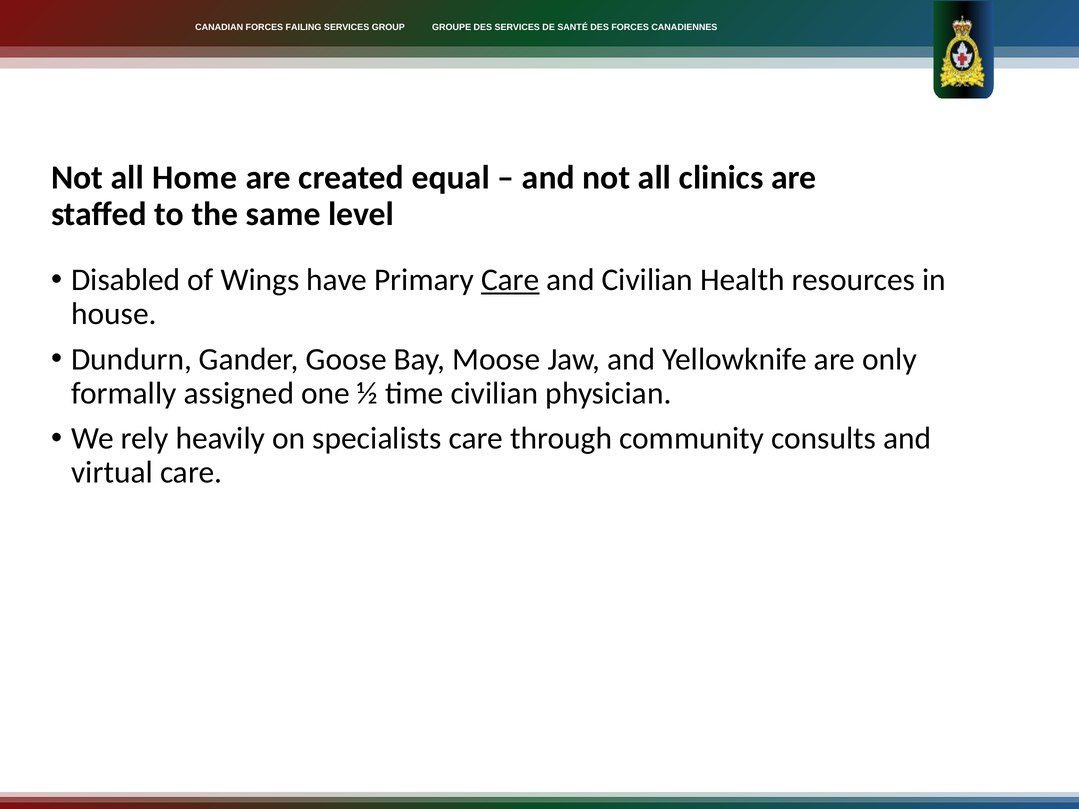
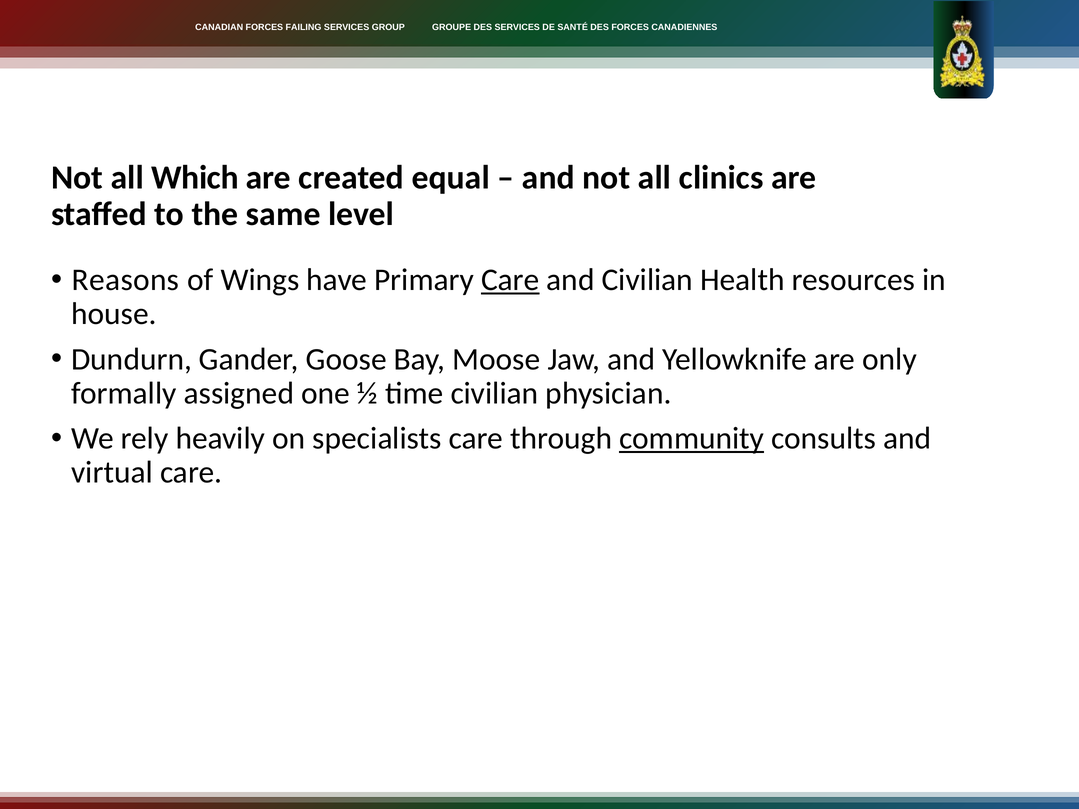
Home: Home -> Which (195, 178)
Disabled: Disabled -> Reasons (126, 280)
community underline: none -> present (692, 439)
